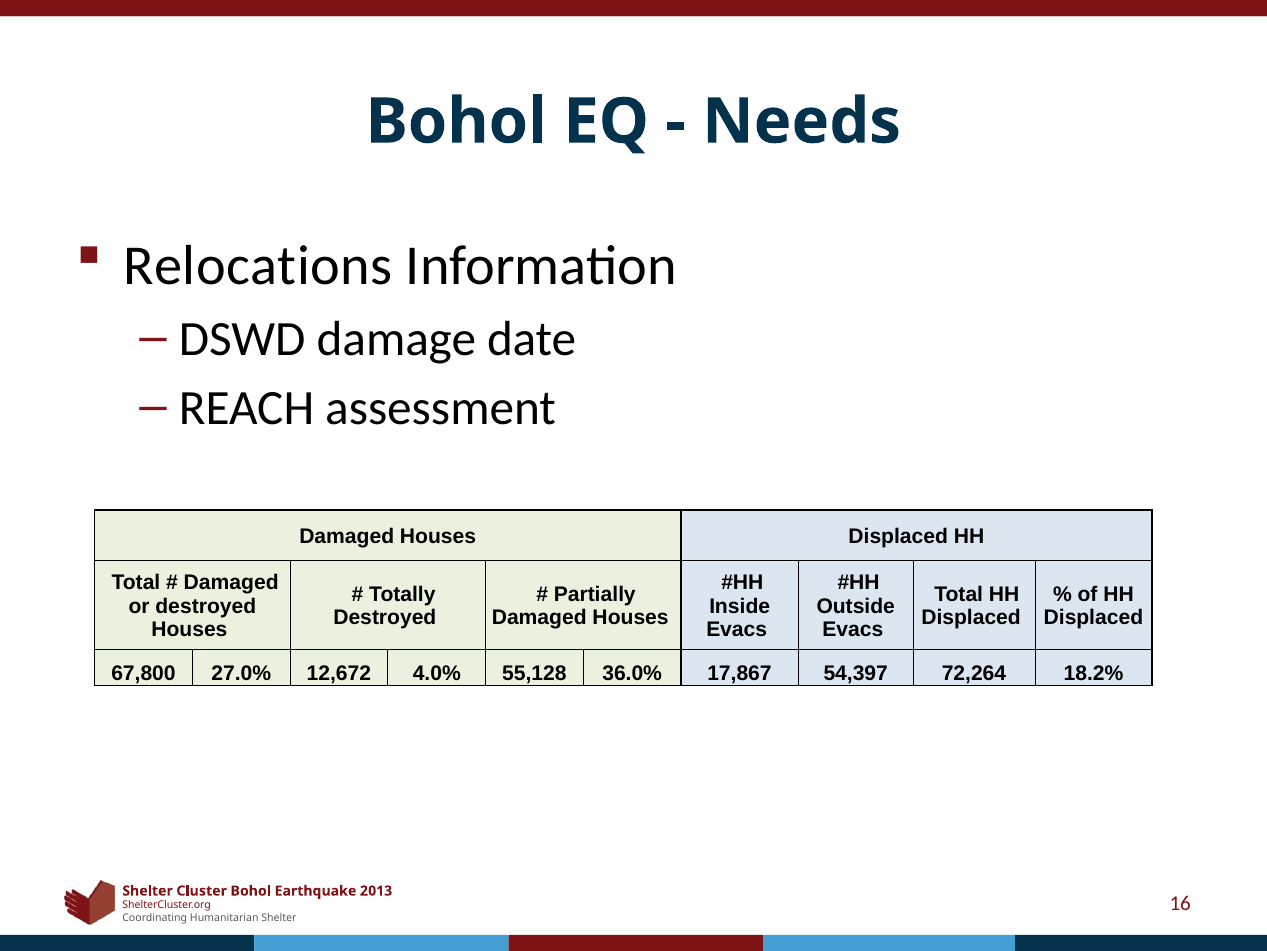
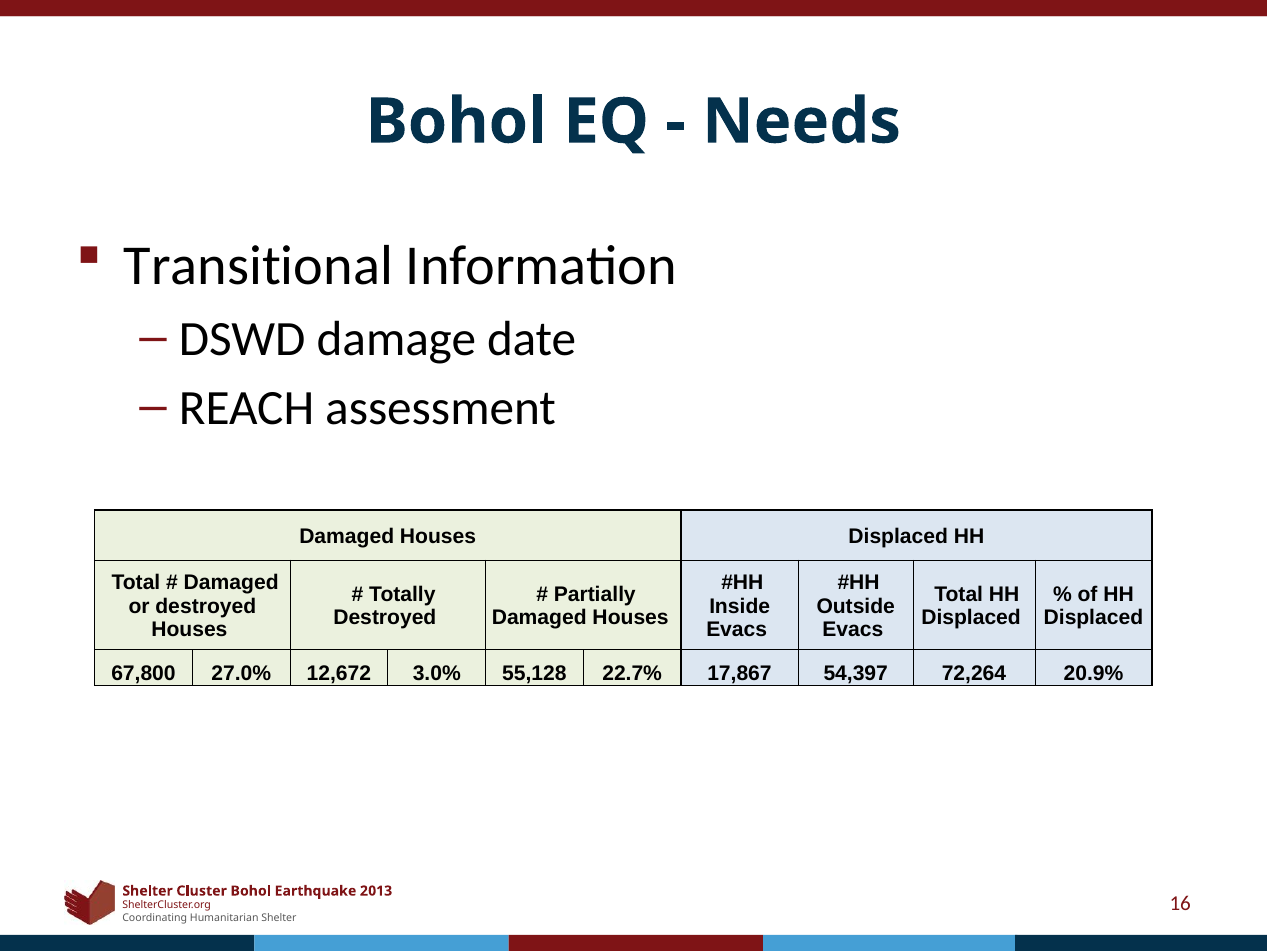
Relocations: Relocations -> Transitional (258, 266)
4.0%: 4.0% -> 3.0% (437, 673)
36.0%: 36.0% -> 22.7% (632, 673)
18.2%: 18.2% -> 20.9% (1094, 673)
